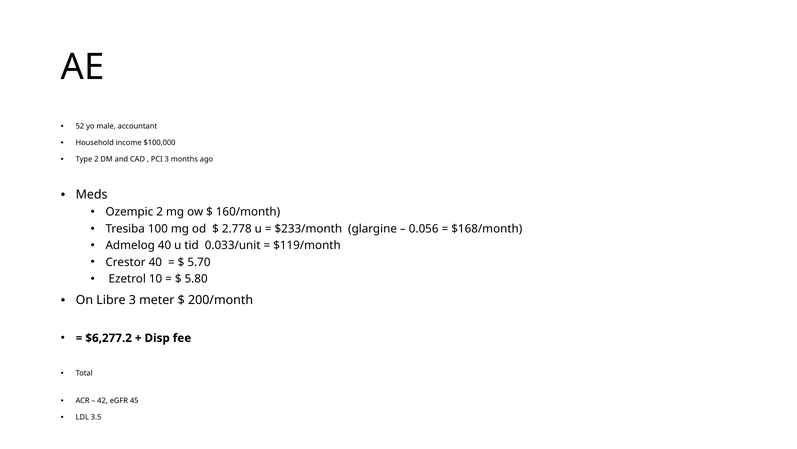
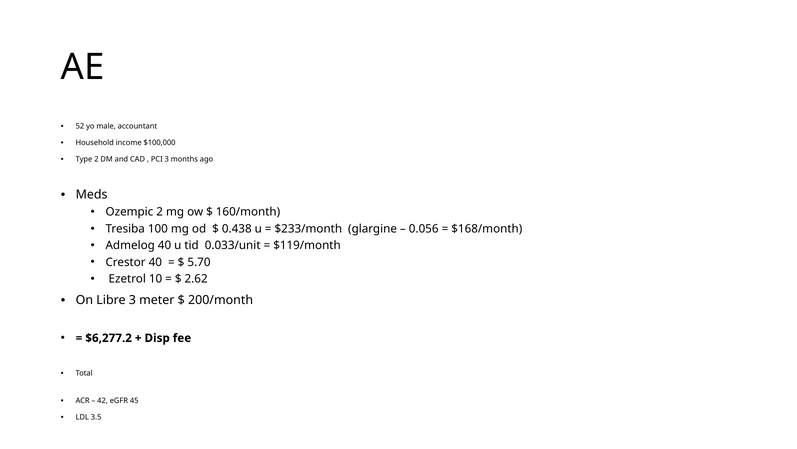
2.778: 2.778 -> 0.438 (237, 228)
5.80: 5.80 -> 2.62 (196, 279)
